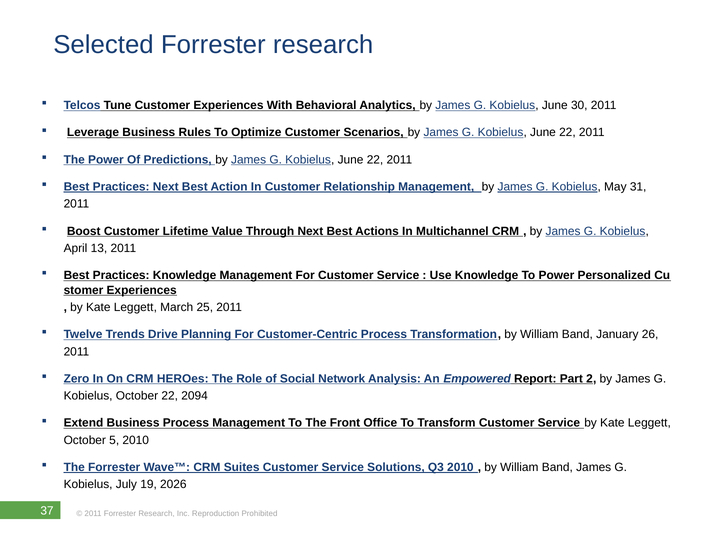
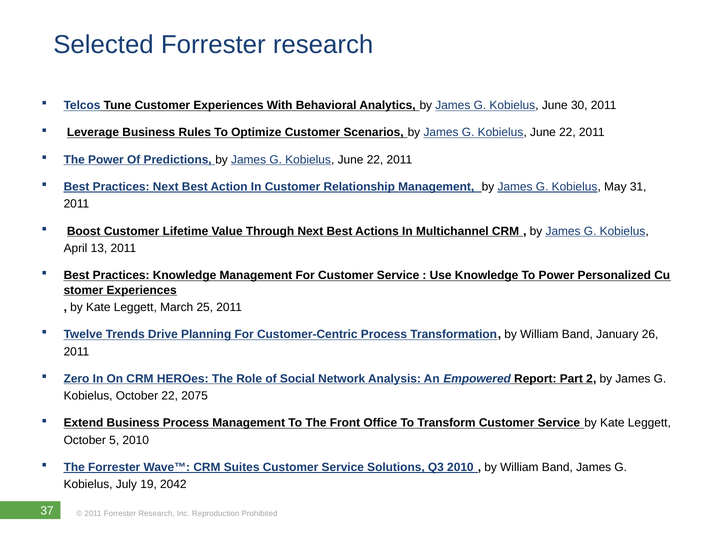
2094: 2094 -> 2075 (195, 395)
2026: 2026 -> 2042 (173, 484)
